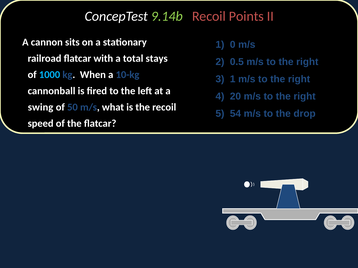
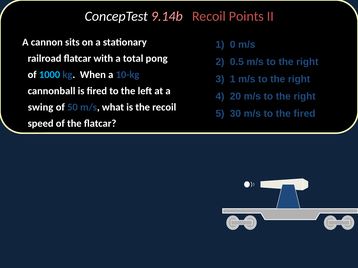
9.14b colour: light green -> pink (167, 16)
stays: stays -> pong (157, 59)
54: 54 -> 30 (235, 114)
the drop: drop -> fired (304, 114)
